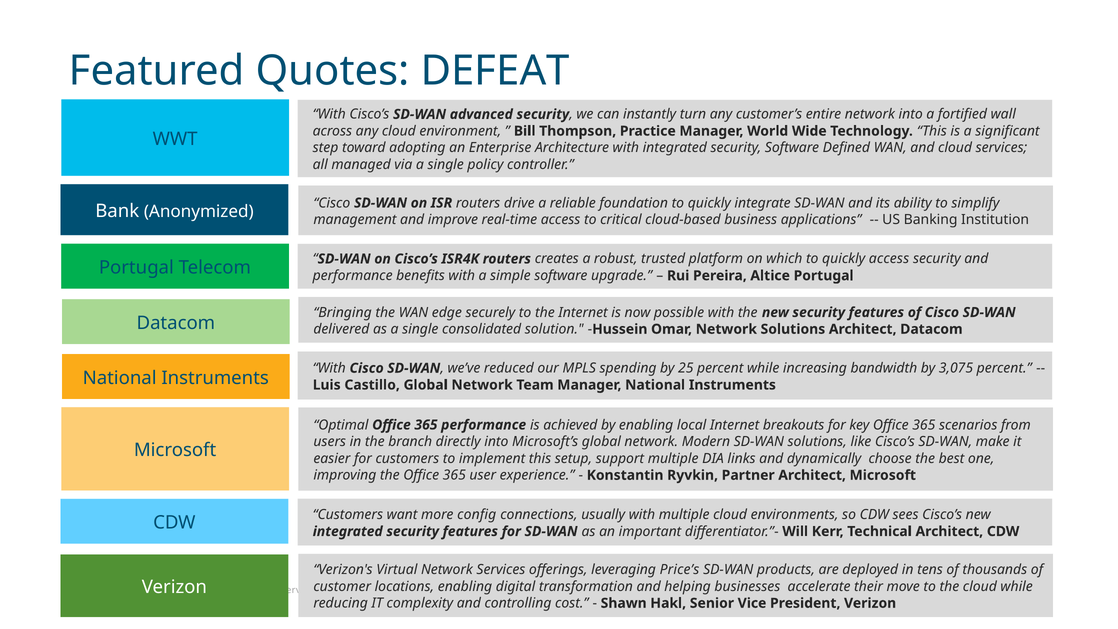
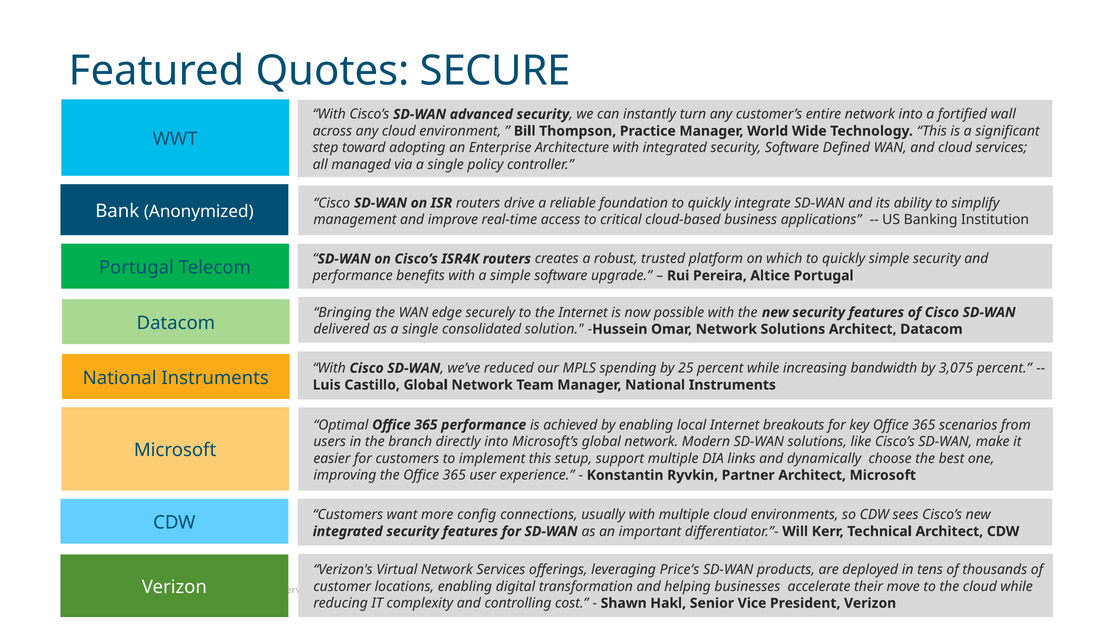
DEFEAT: DEFEAT -> SECURE (495, 71)
quickly access: access -> simple (889, 259)
